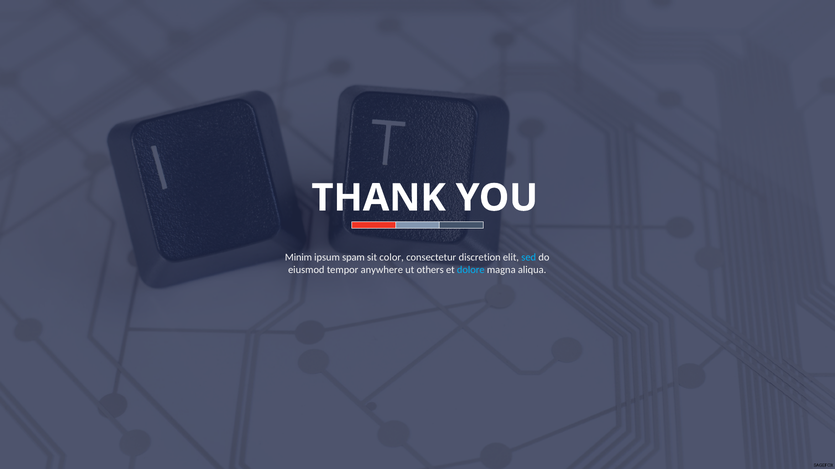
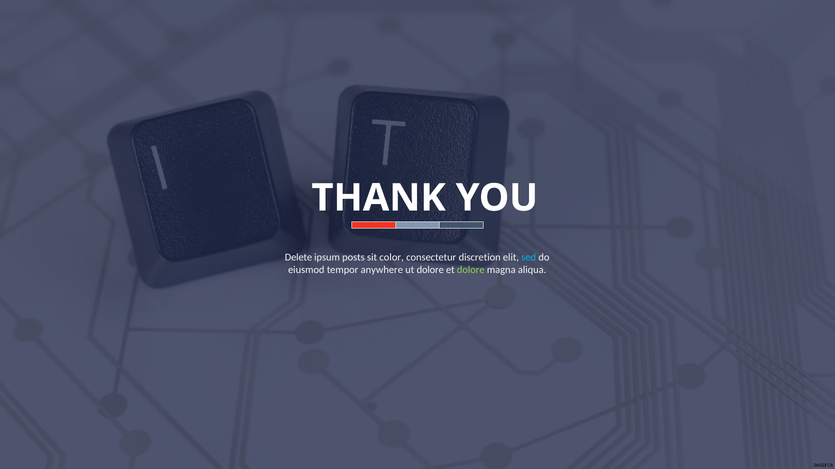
Minim: Minim -> Delete (299, 258)
spam: spam -> posts (353, 258)
ut others: others -> dolore (430, 270)
dolore colour: light blue -> light green (471, 270)
